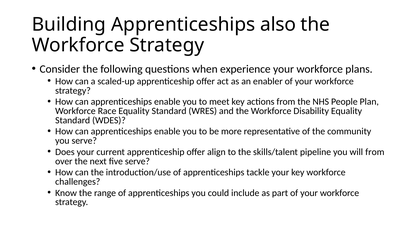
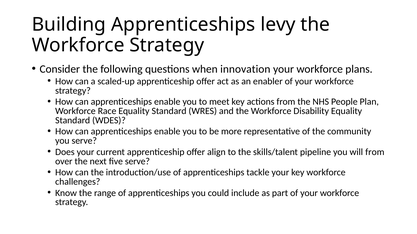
also: also -> levy (278, 25)
experience: experience -> innovation (245, 69)
